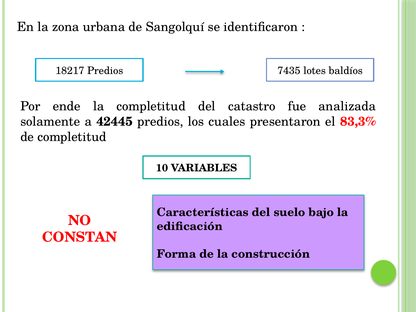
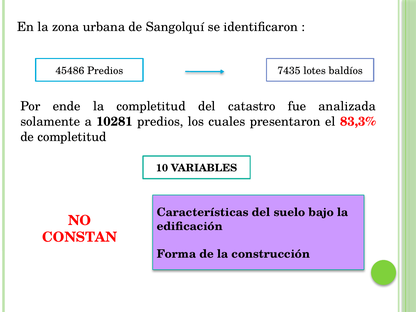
18217: 18217 -> 45486 (70, 71)
42445: 42445 -> 10281 (115, 122)
